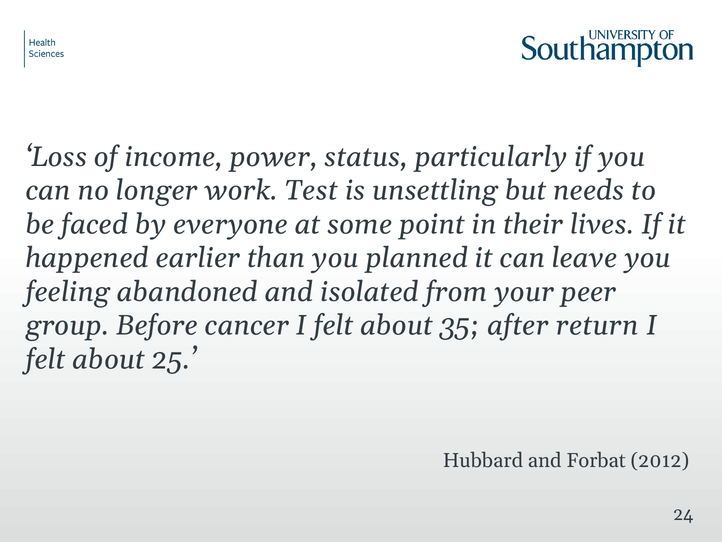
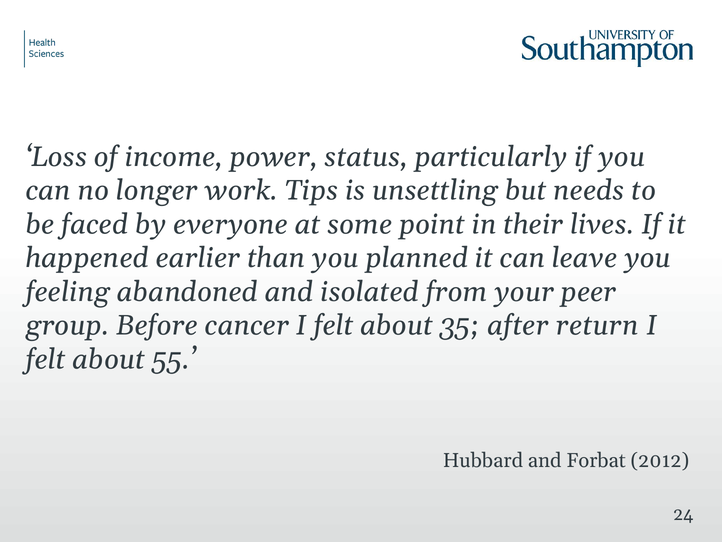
Test: Test -> Tips (311, 190)
25: 25 -> 55 (174, 359)
